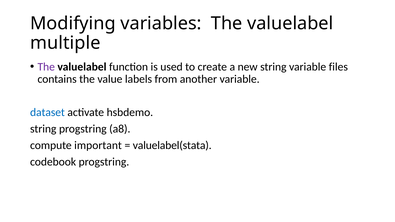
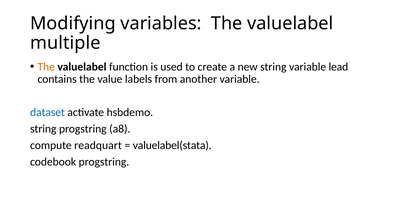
The colour: purple -> orange (46, 67)
files: files -> lead (338, 67)
important: important -> readquart (98, 145)
